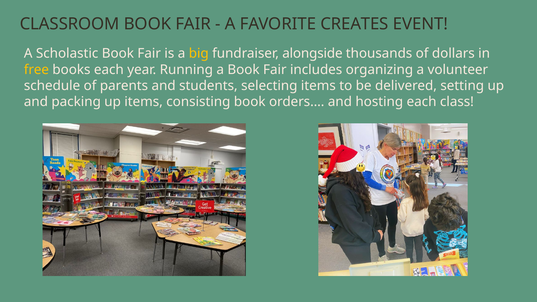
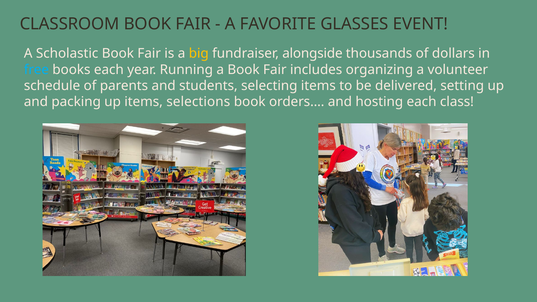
CREATES: CREATES -> GLASSES (355, 24)
free colour: yellow -> light blue (36, 70)
consisting: consisting -> selections (198, 102)
